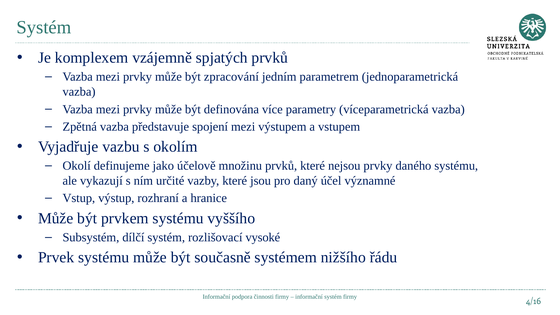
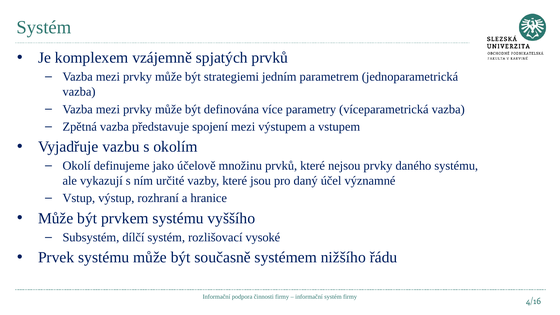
zpracování: zpracování -> strategiemi (231, 77)
